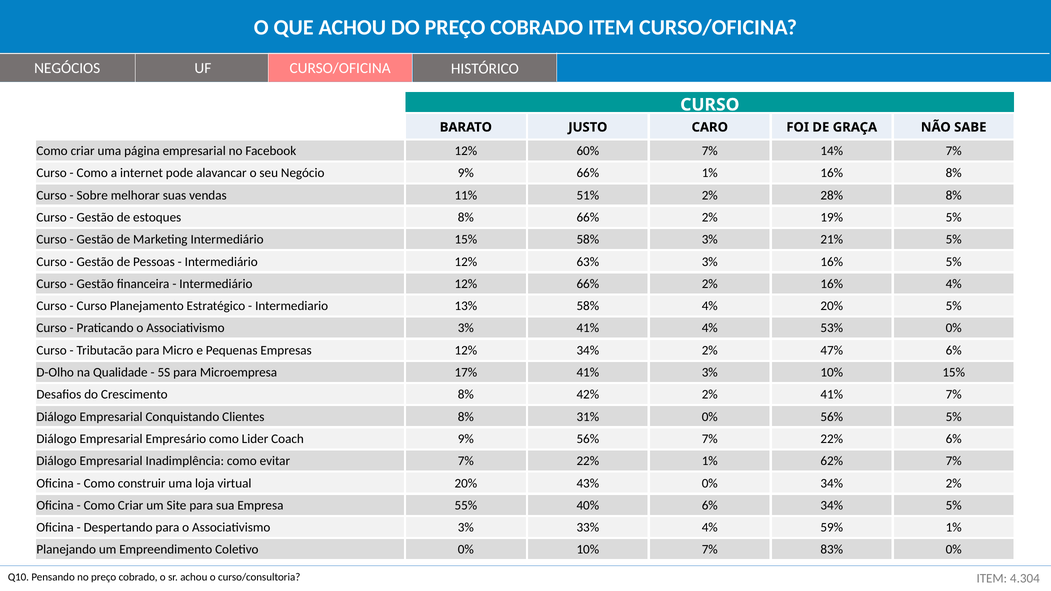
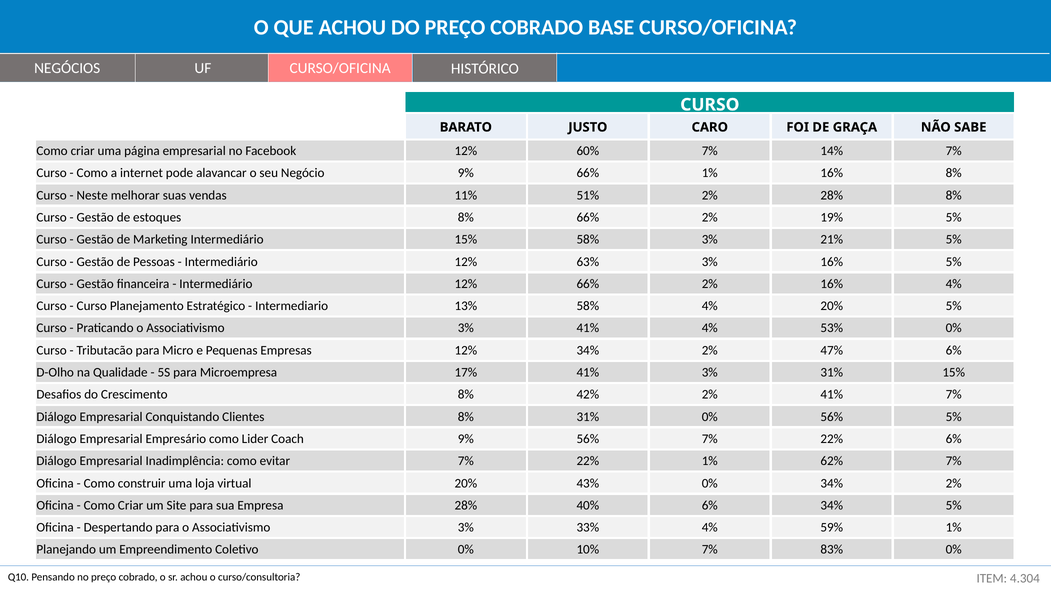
COBRADO ITEM: ITEM -> BASE (611, 28)
Sobre: Sobre -> Neste (92, 195)
3% 10%: 10% -> 31% (832, 373)
Empresa 55%: 55% -> 28% (466, 506)
